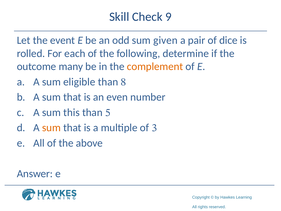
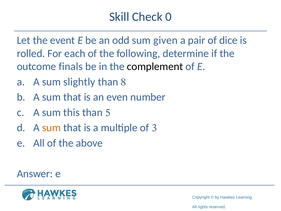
9: 9 -> 0 (168, 17)
many: many -> finals (71, 66)
complement colour: orange -> black (155, 66)
eligible: eligible -> slightly (79, 82)
